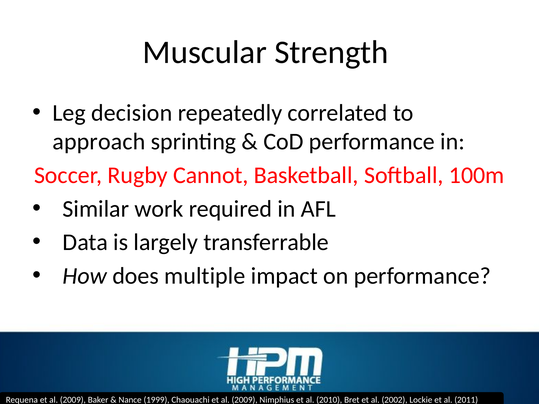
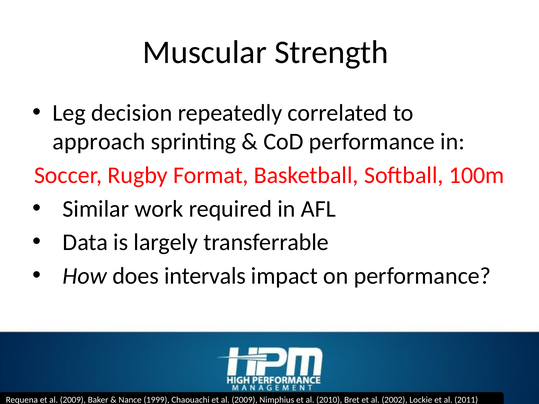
Cannot: Cannot -> Format (211, 175)
multiple: multiple -> intervals (205, 276)
